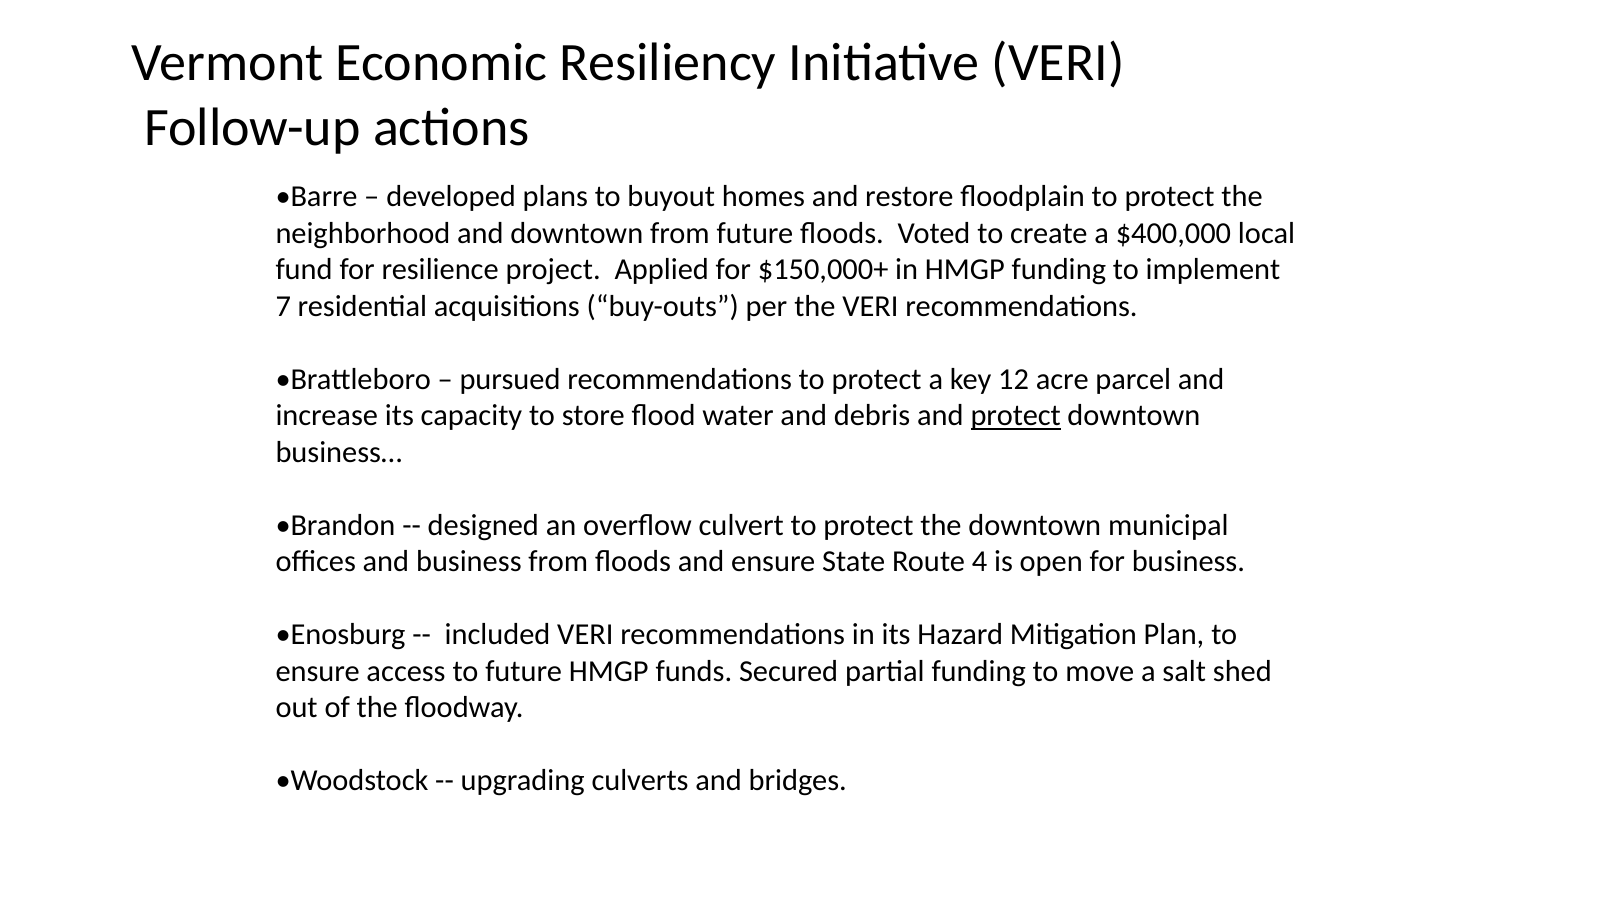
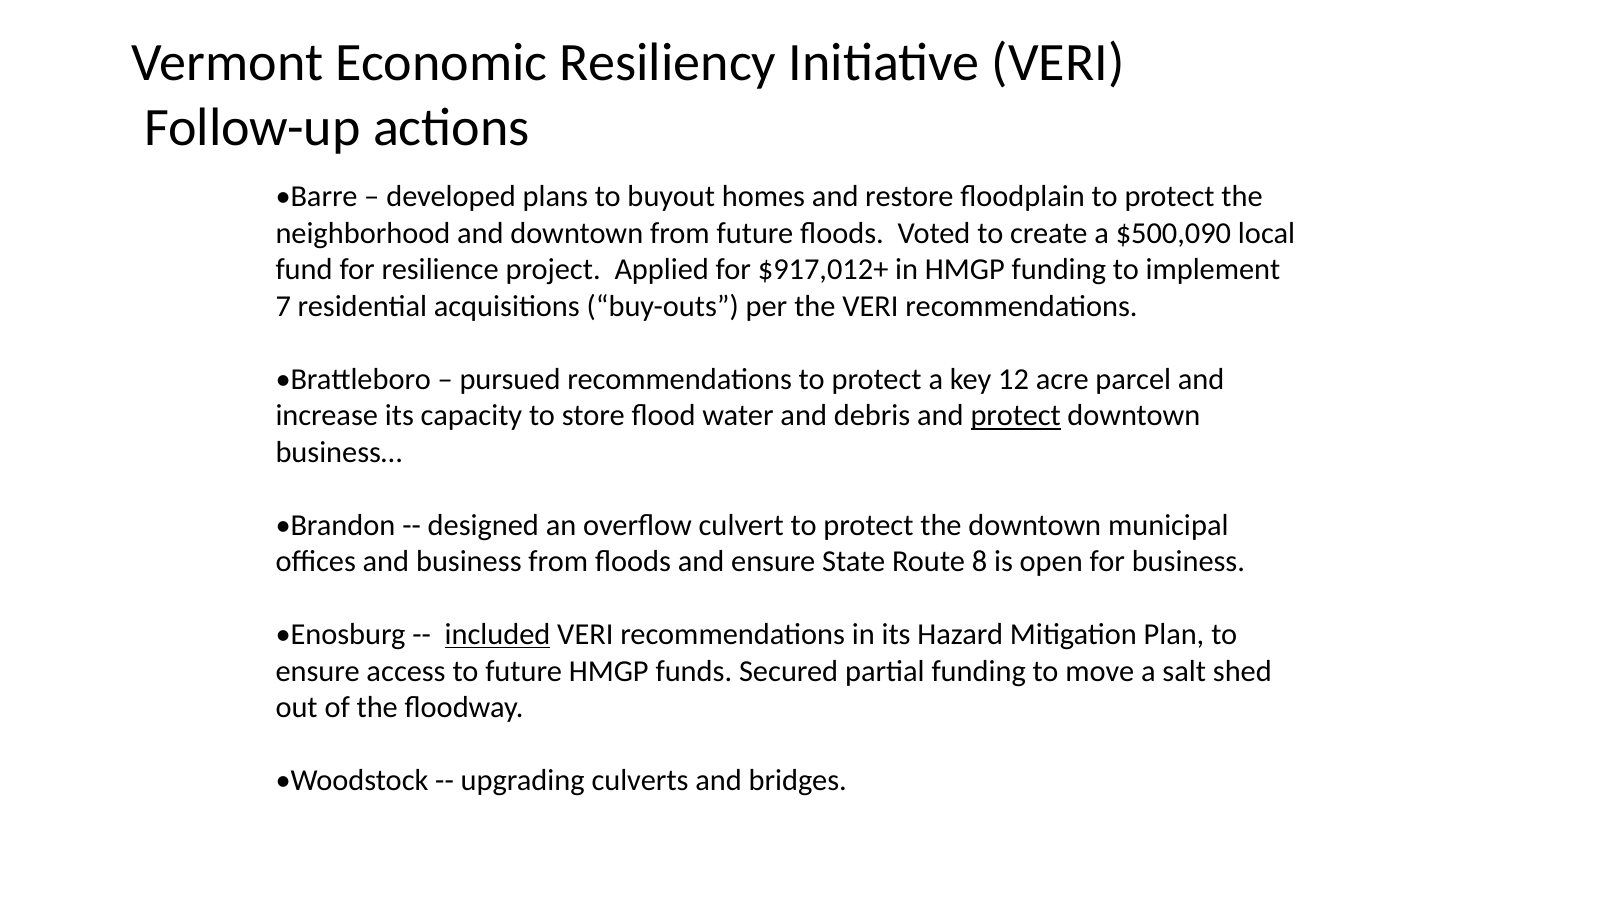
$400,000: $400,000 -> $500,090 (1173, 233)
$150,000+: $150,000+ -> $917,012+ (823, 270)
4: 4 -> 8 (979, 562)
included underline: none -> present (498, 635)
